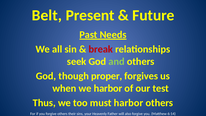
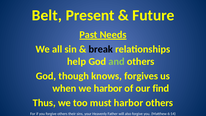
break colour: red -> black (101, 49)
seek: seek -> help (77, 61)
proper: proper -> knows (107, 76)
test: test -> find (161, 88)
